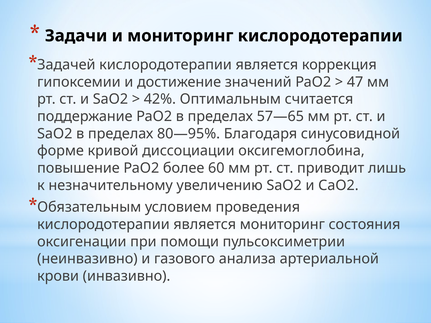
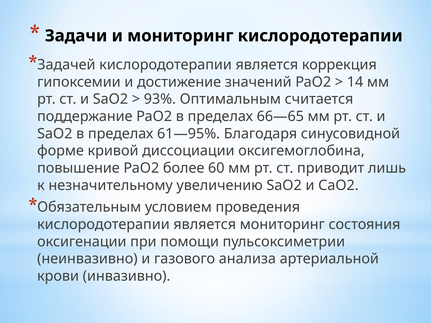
47: 47 -> 14 (355, 82)
42%: 42% -> 93% (160, 99)
57—65: 57—65 -> 66—65 (280, 117)
80—95%: 80—95% -> 61—95% (189, 134)
